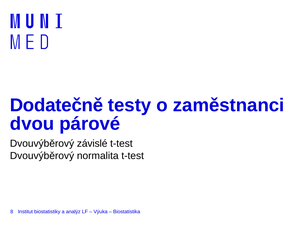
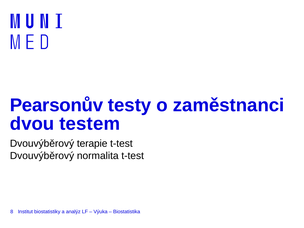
Dodatečně: Dodatečně -> Pearsonův (56, 105)
párové: párové -> testem (90, 124)
závislé: závislé -> terapie (92, 144)
